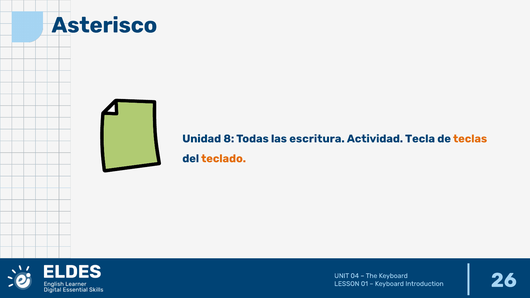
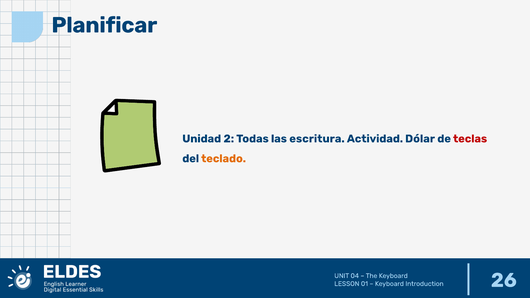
Asterisco: Asterisco -> Planificar (104, 25)
8: 8 -> 2 (229, 139)
Tecla: Tecla -> Dólar (420, 139)
teclas colour: orange -> red (470, 139)
